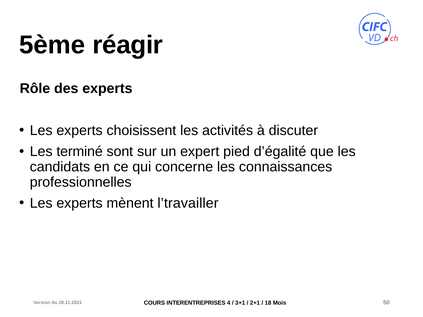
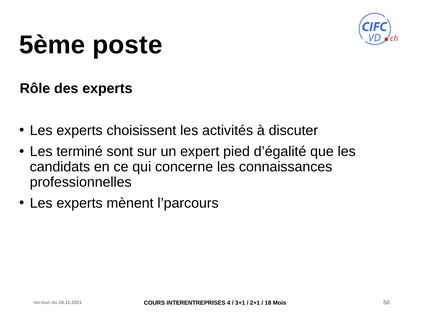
réagir: réagir -> poste (127, 45)
l’travailler: l’travailler -> l’parcours (188, 203)
